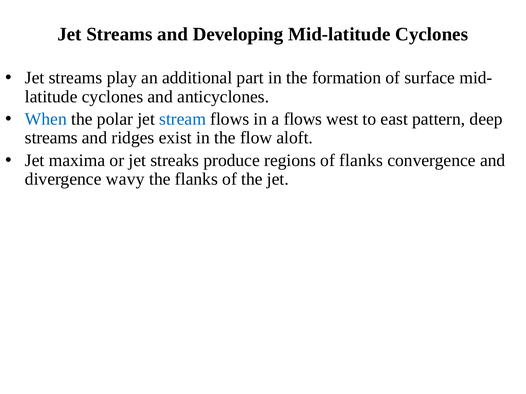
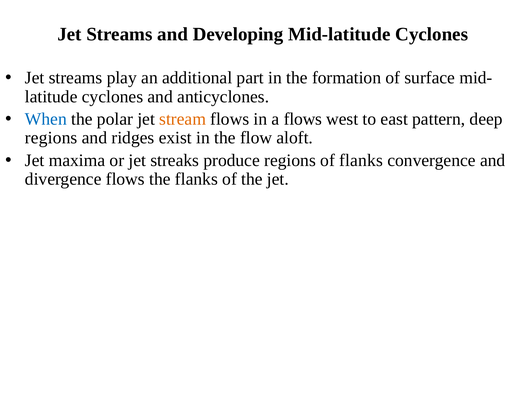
stream colour: blue -> orange (183, 119)
streams: streams -> regions (51, 138)
divergence wavy: wavy -> flows (125, 179)
